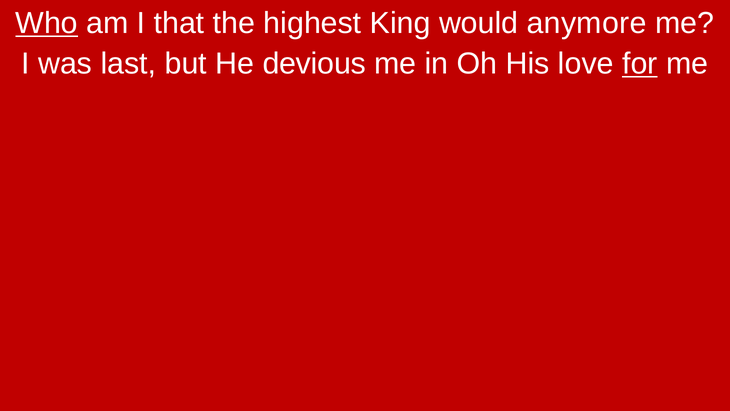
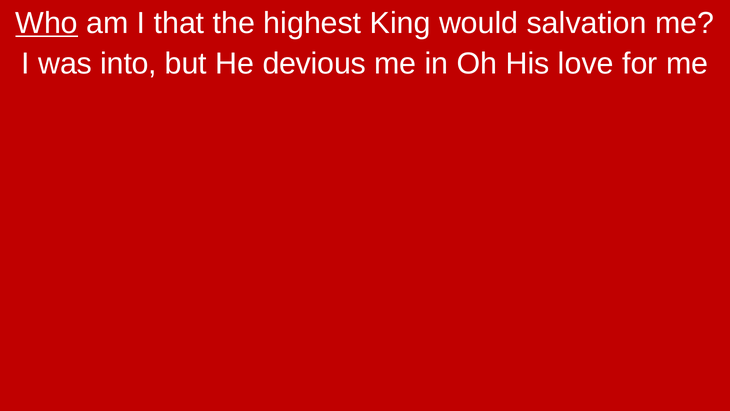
anymore: anymore -> salvation (587, 23)
last: last -> into (129, 64)
for underline: present -> none (640, 64)
